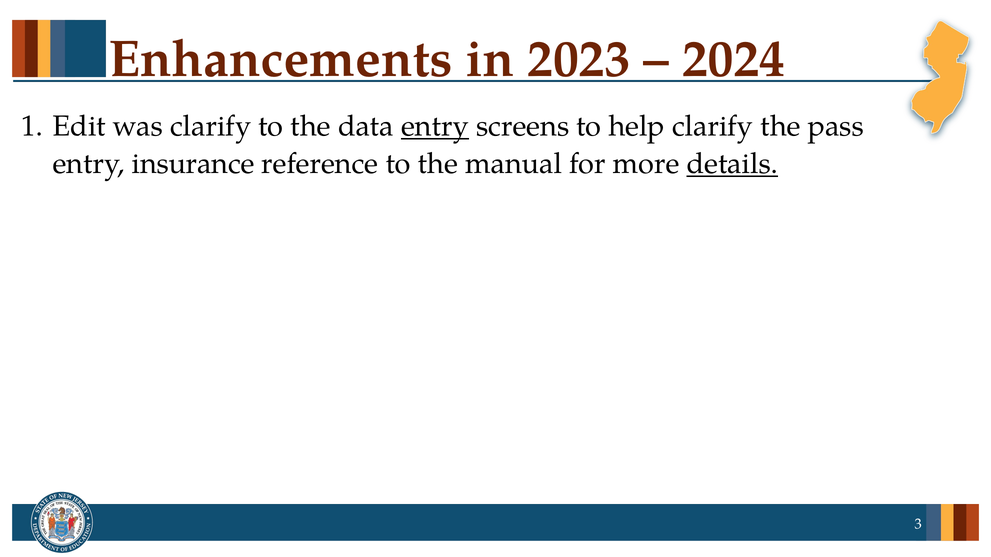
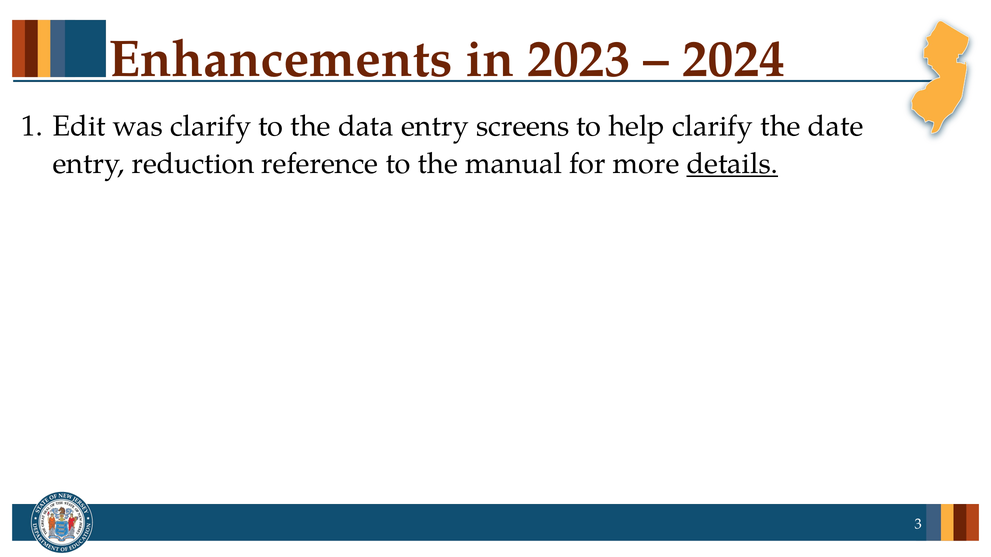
entry underline: present -> none (435, 126)
pass: pass -> date (836, 126)
insurance: insurance -> reduction (193, 164)
